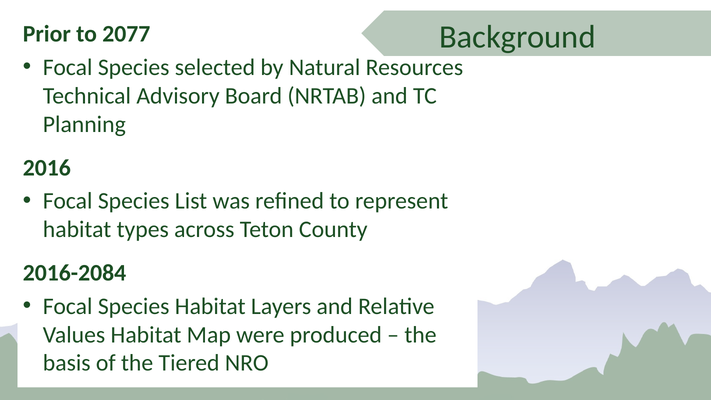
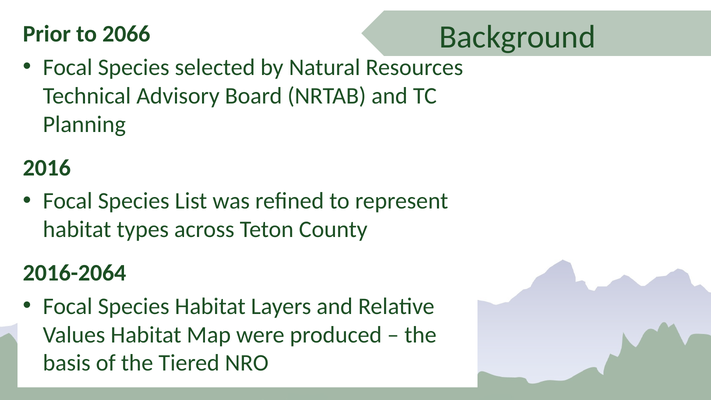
2077: 2077 -> 2066 (126, 34)
2016-2084: 2016-2084 -> 2016-2064 (74, 273)
